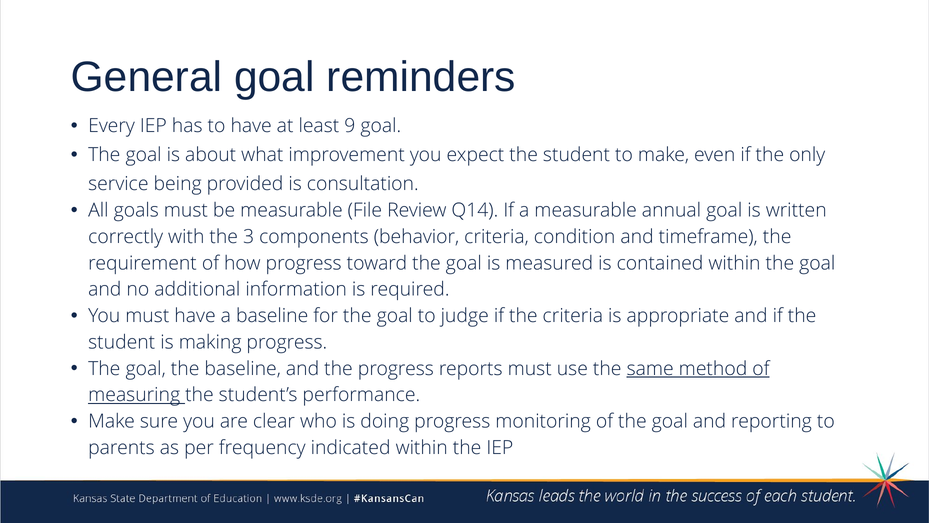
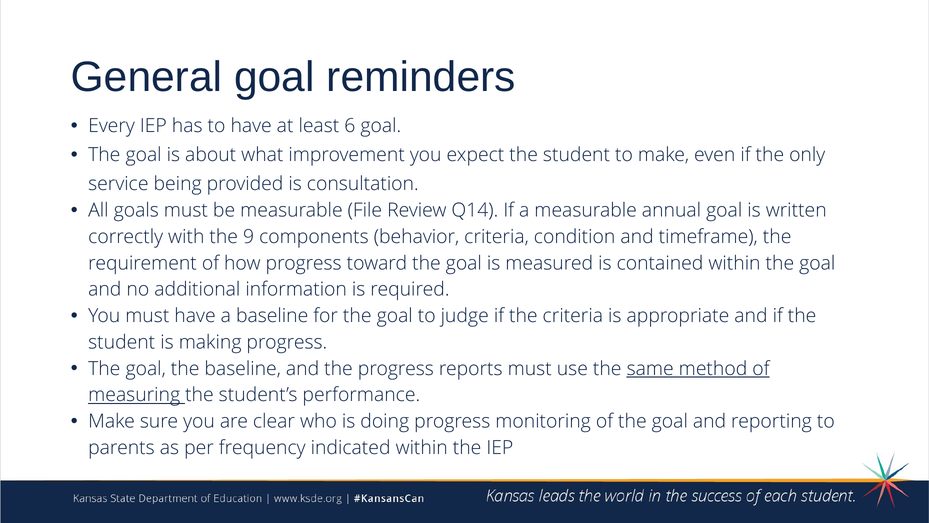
9: 9 -> 6 (350, 126)
3: 3 -> 9 (249, 237)
